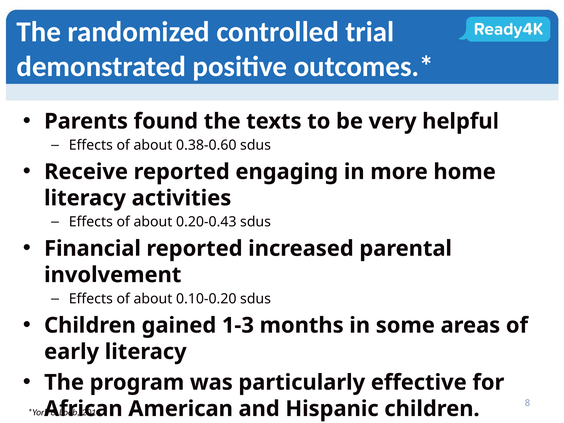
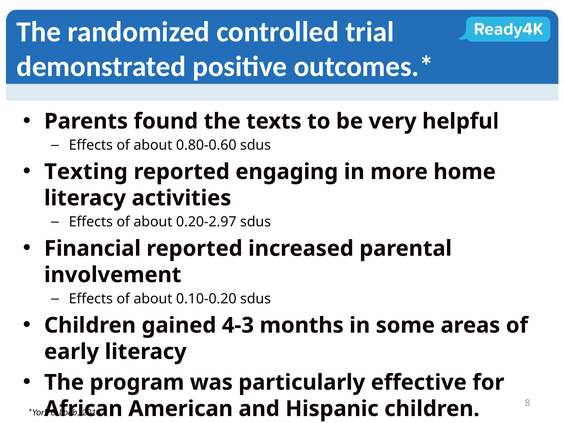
0.38-0.60: 0.38-0.60 -> 0.80-0.60 (206, 145)
Receive: Receive -> Texting (86, 172)
0.20-0.43: 0.20-0.43 -> 0.20-2.97 (206, 222)
1-3: 1-3 -> 4-3 (238, 325)
